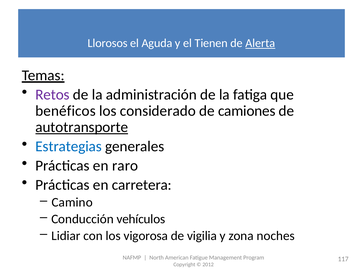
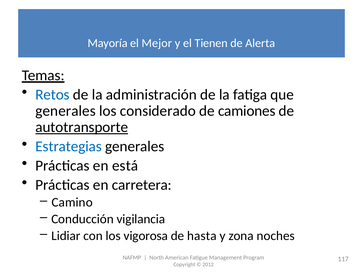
Llorosos: Llorosos -> Mayoría (108, 43)
Aguda: Aguda -> Mejor (157, 43)
Alerta underline: present -> none (260, 43)
Retos colour: purple -> blue (53, 95)
benéficos: benéficos -> generales (66, 111)
raro: raro -> está (125, 166)
vehículos: vehículos -> vigilancia (141, 219)
vigilia: vigilia -> hasta (202, 236)
